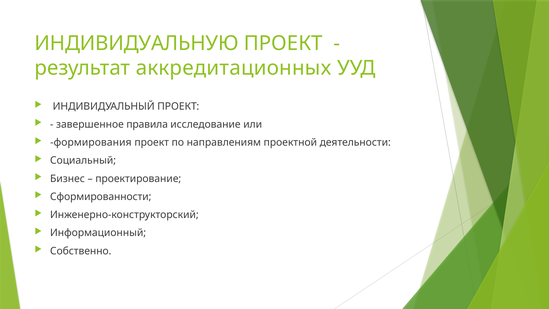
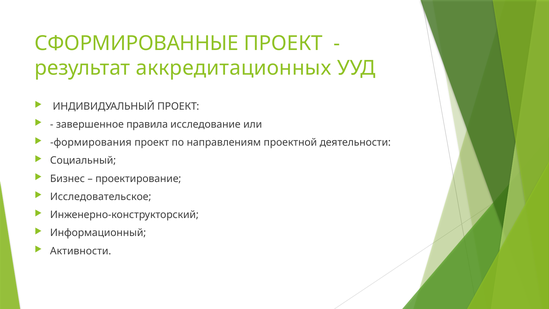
ИНДИВИДУАЛЬНУЮ: ИНДИВИДУАЛЬНУЮ -> СФОРМИРОВАННЫЕ (137, 43)
Сформированности: Сформированности -> Исследовательское (101, 197)
Собственно: Собственно -> Активности (81, 251)
